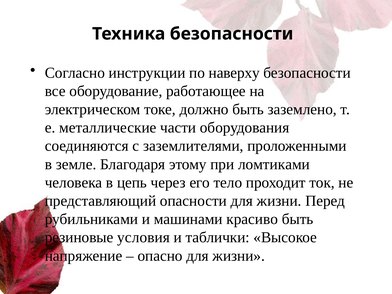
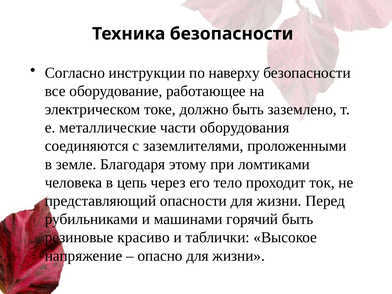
красиво: красиво -> горячий (252, 219)
условия: условия -> красиво (144, 237)
